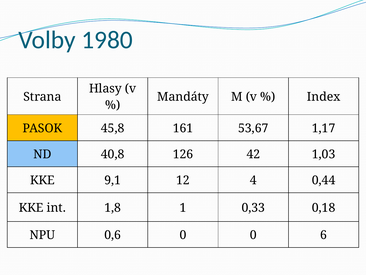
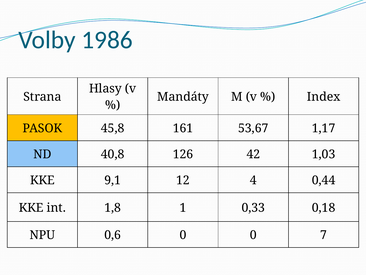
1980: 1980 -> 1986 (107, 40)
6: 6 -> 7 (324, 235)
